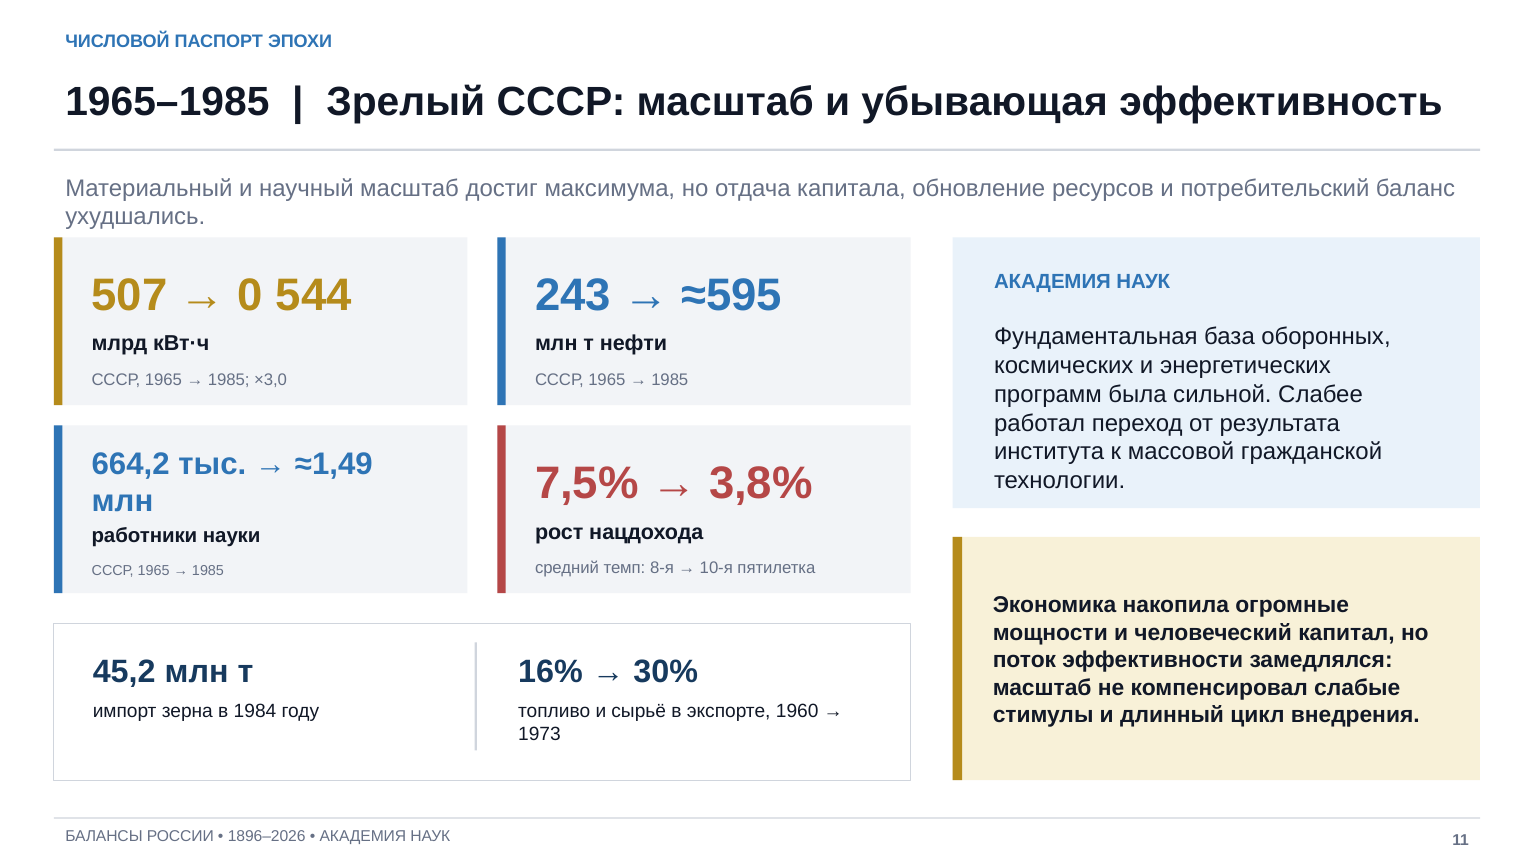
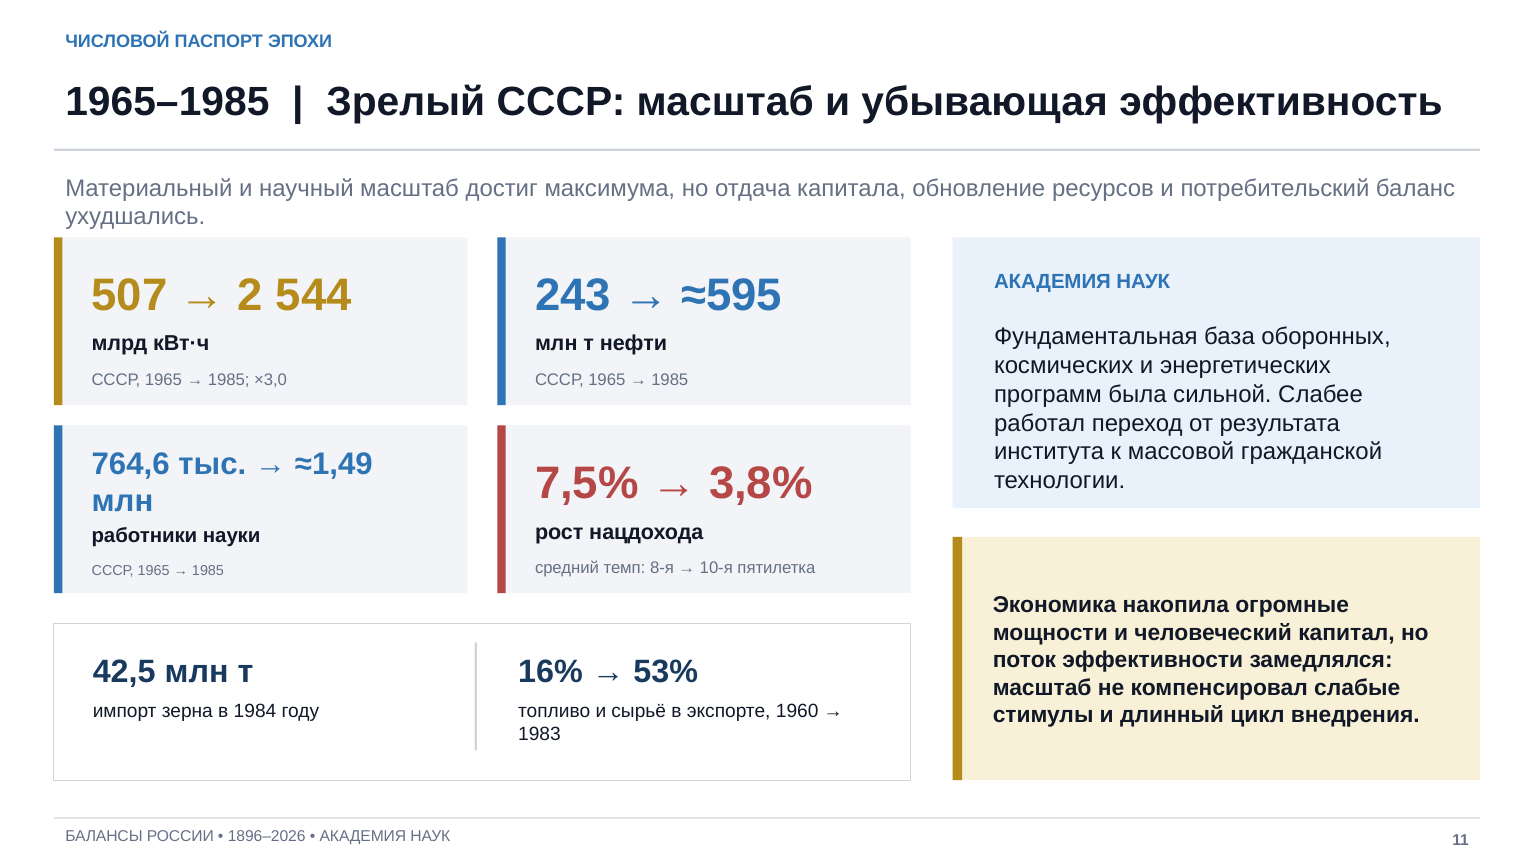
0: 0 -> 2 (251, 295)
664,2: 664,2 -> 764,6 (131, 464)
45,2: 45,2 -> 42,5 (124, 672)
30%: 30% -> 53% (666, 672)
1973: 1973 -> 1983 (539, 734)
